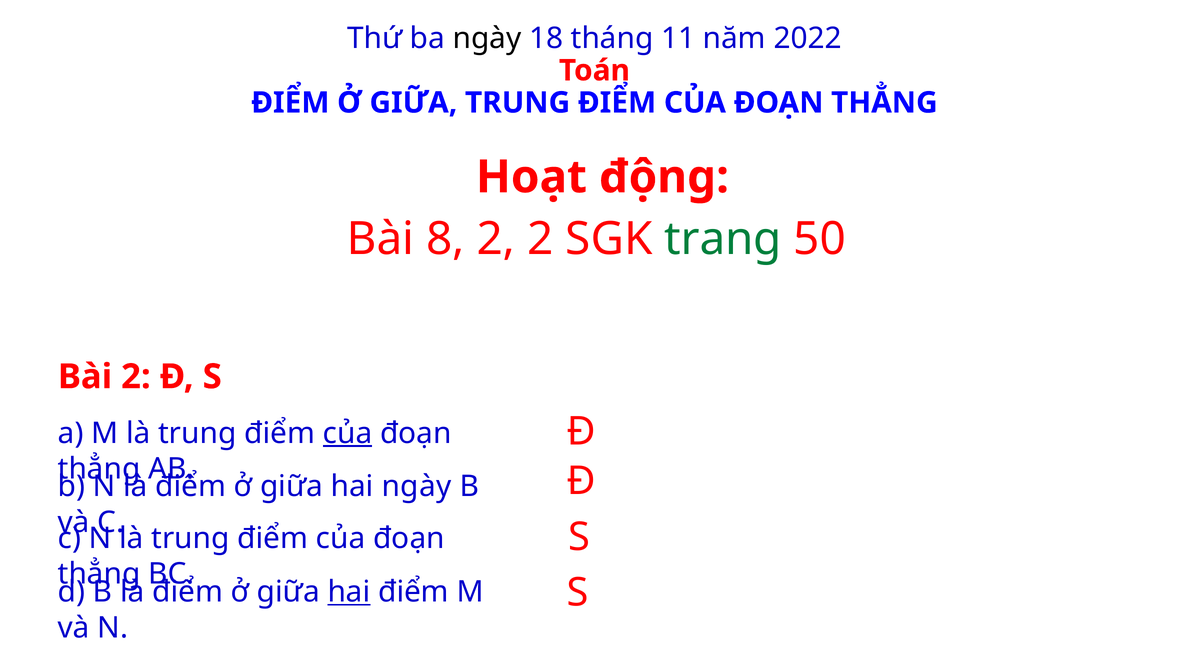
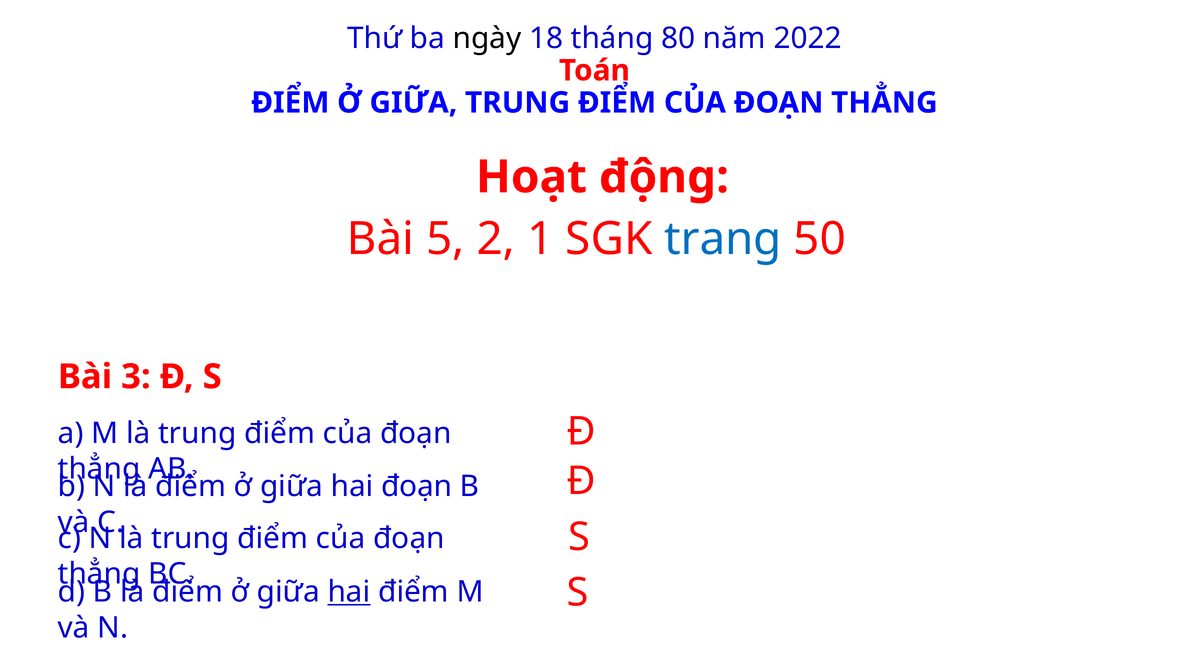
11: 11 -> 80 (678, 38)
8: 8 -> 5 (445, 239)
2 2: 2 -> 1 (540, 239)
trang colour: green -> blue (723, 239)
Bài 2: 2 -> 3 (136, 377)
của underline: present -> none (348, 433)
hai ngày: ngày -> đoạn (417, 486)
